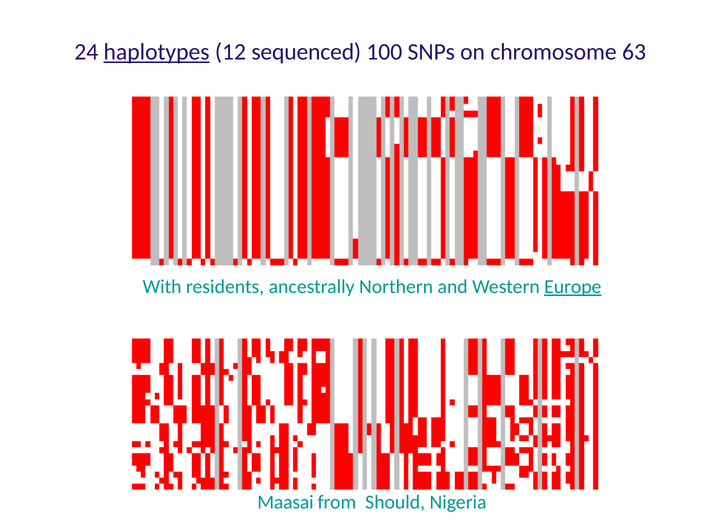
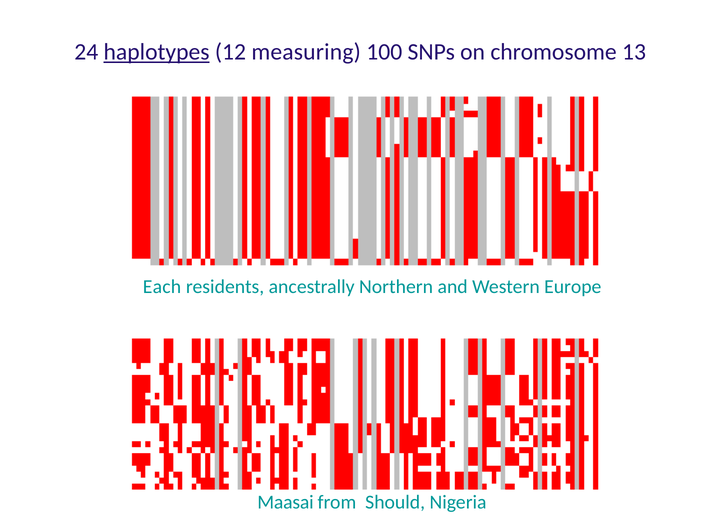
sequenced: sequenced -> measuring (306, 52)
63: 63 -> 13 (634, 52)
With: With -> Each (162, 287)
Europe underline: present -> none (573, 287)
